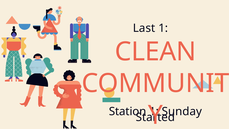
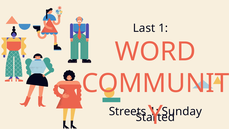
CLEAN: CLEAN -> WORD (155, 52)
Station: Station -> Streets (128, 111)
